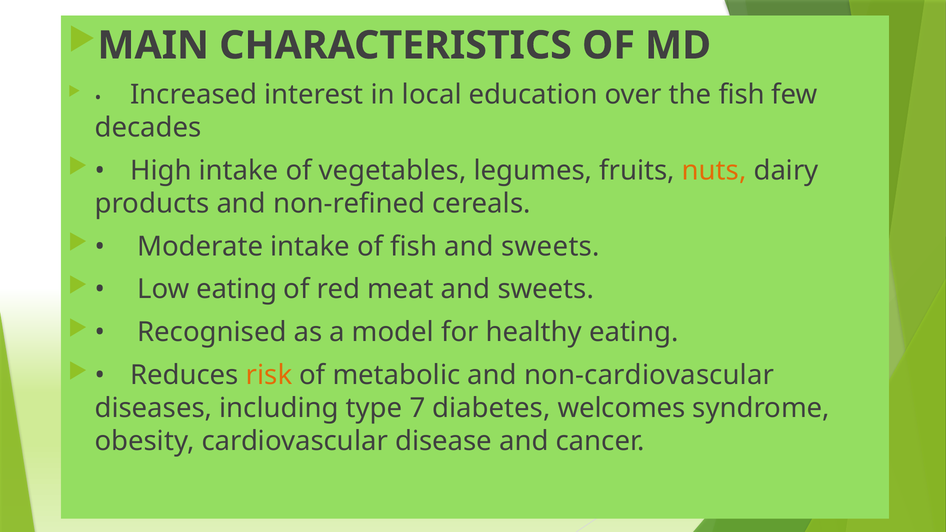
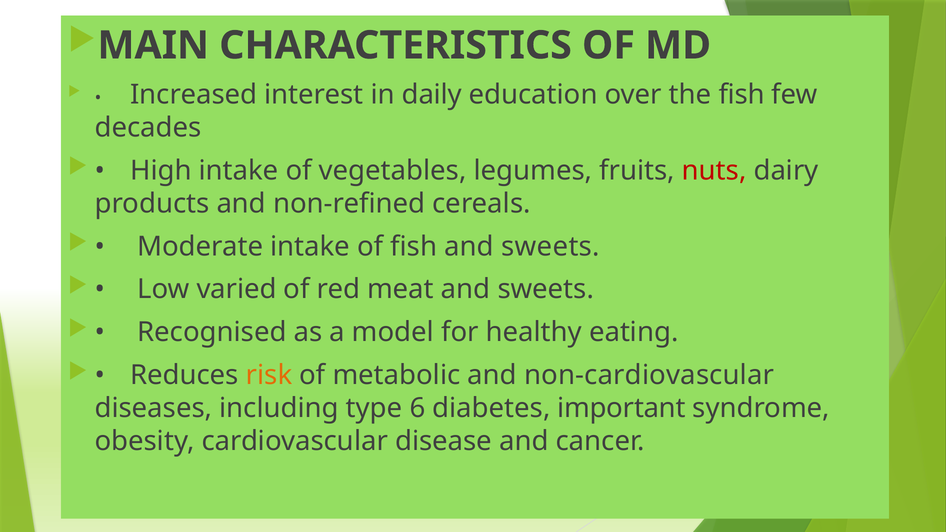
local: local -> daily (432, 95)
nuts colour: orange -> red (714, 171)
Low eating: eating -> varied (237, 289)
7: 7 -> 6 (417, 408)
welcomes: welcomes -> important (622, 408)
